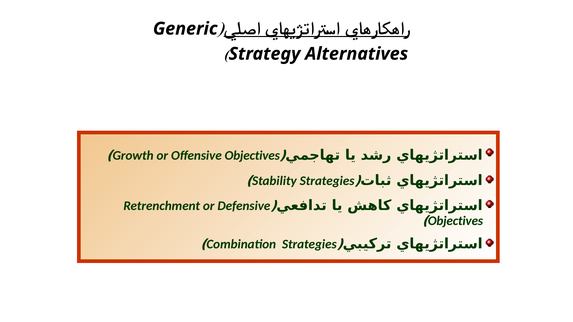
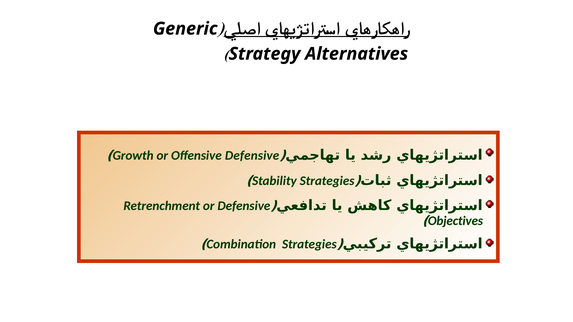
Offensive Objectives: Objectives -> Defensive (252, 156)
